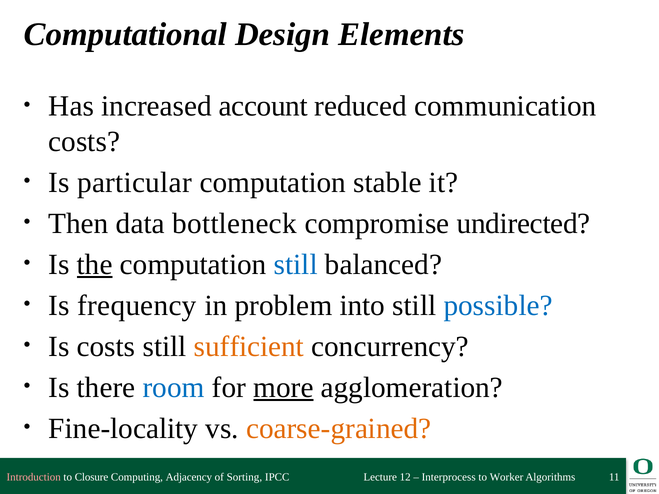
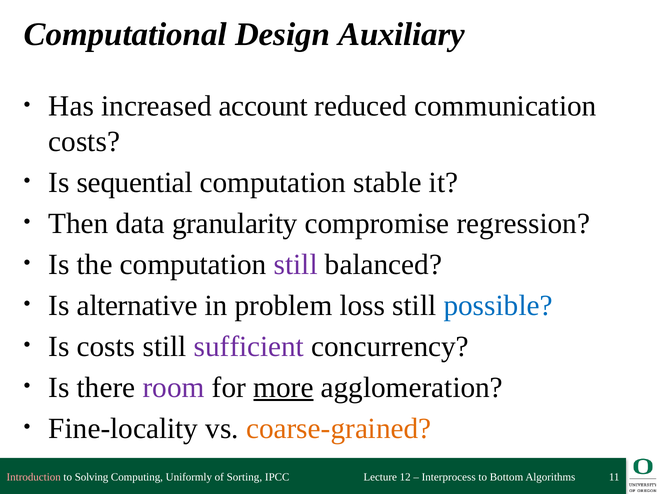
Elements: Elements -> Auxiliary (402, 34)
particular: particular -> sequential (135, 183)
bottleneck: bottleneck -> granularity (235, 224)
undirected: undirected -> regression (523, 224)
the underline: present -> none (95, 265)
still colour: blue -> purple (296, 265)
frequency: frequency -> alternative (137, 306)
into: into -> loss (362, 306)
sufficient colour: orange -> purple (249, 347)
room colour: blue -> purple (174, 388)
Closure: Closure -> Solving (92, 477)
Adjacency: Adjacency -> Uniformly (189, 477)
Worker: Worker -> Bottom (506, 477)
